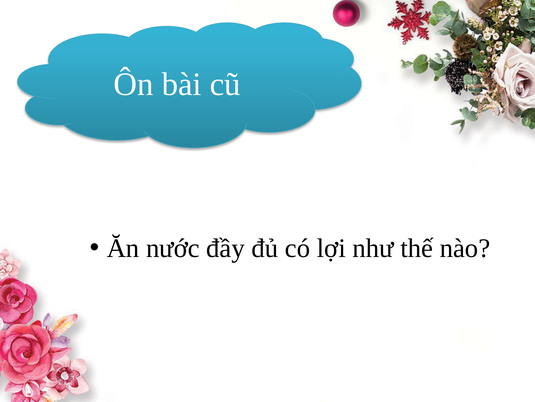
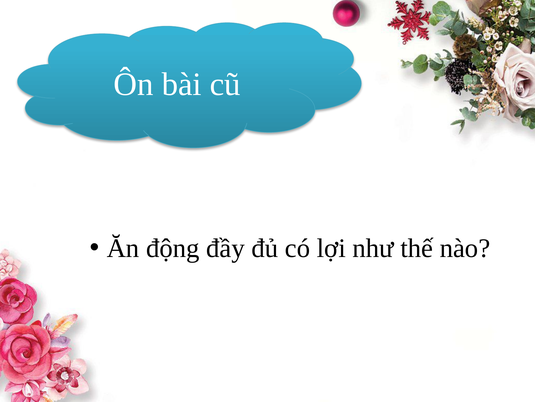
nước: nước -> động (173, 248)
